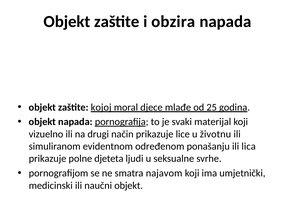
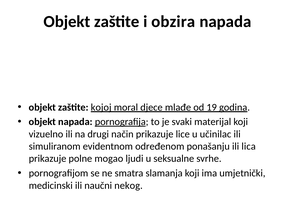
25: 25 -> 19 (212, 107)
životnu: životnu -> učinilac (216, 134)
djeteta: djeteta -> mogao (109, 159)
najavom: najavom -> slamanja (164, 173)
naučni objekt: objekt -> nekog (129, 186)
